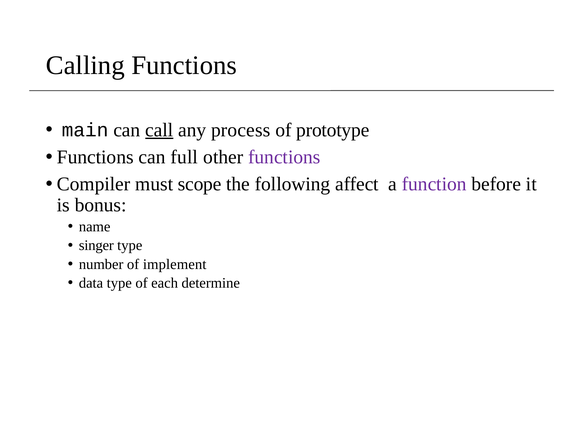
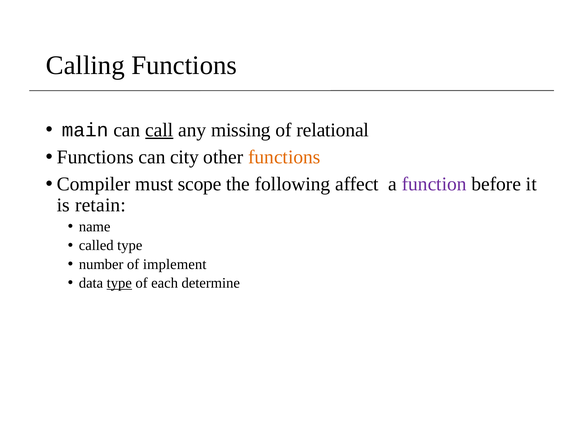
process: process -> missing (241, 130)
prototype: prototype -> relational (333, 130)
full: full -> city (184, 157)
functions colour: purple -> orange (284, 157)
bonus: bonus -> retain (101, 205)
singer: singer -> called (96, 245)
type underline: none -> present (119, 283)
